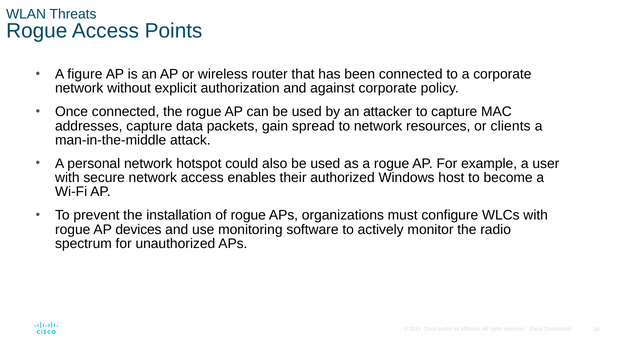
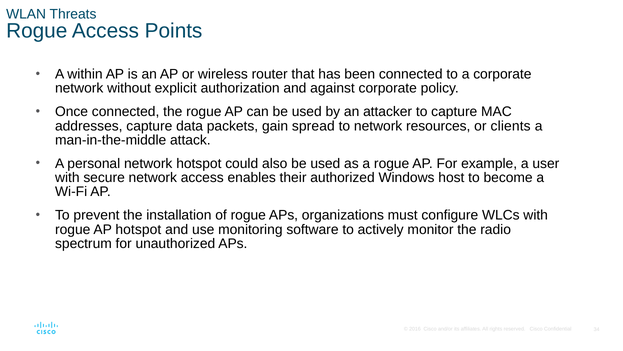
figure: figure -> within (85, 74)
AP devices: devices -> hotspot (138, 229)
